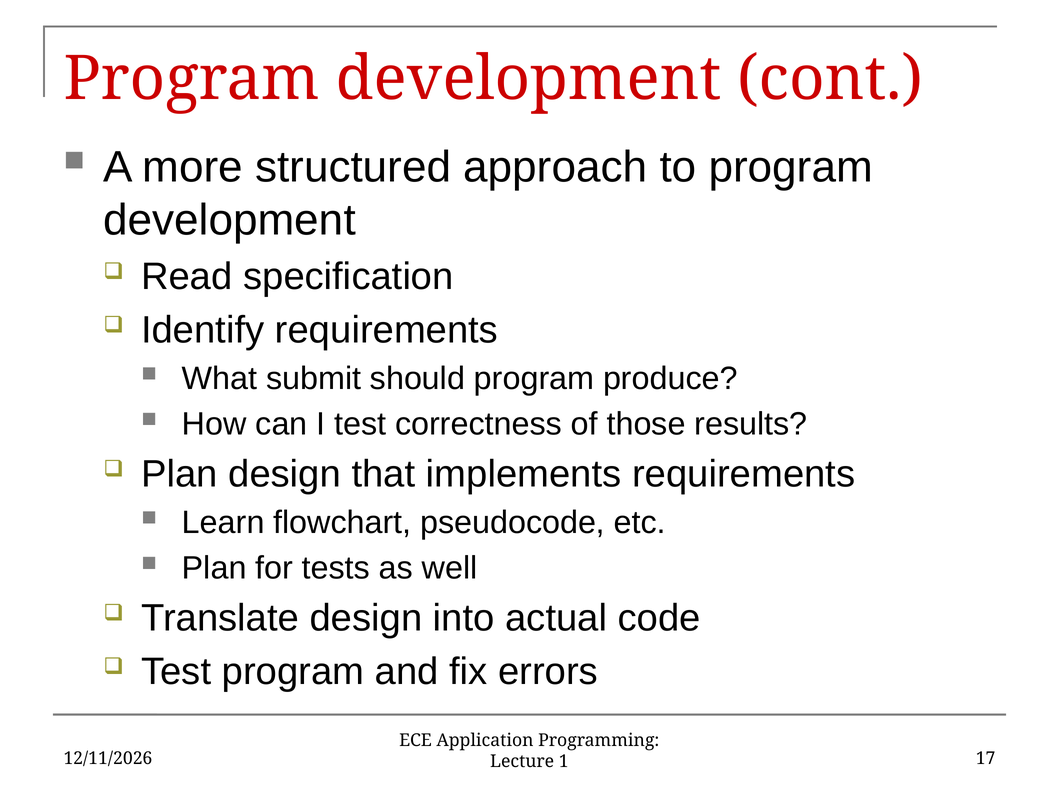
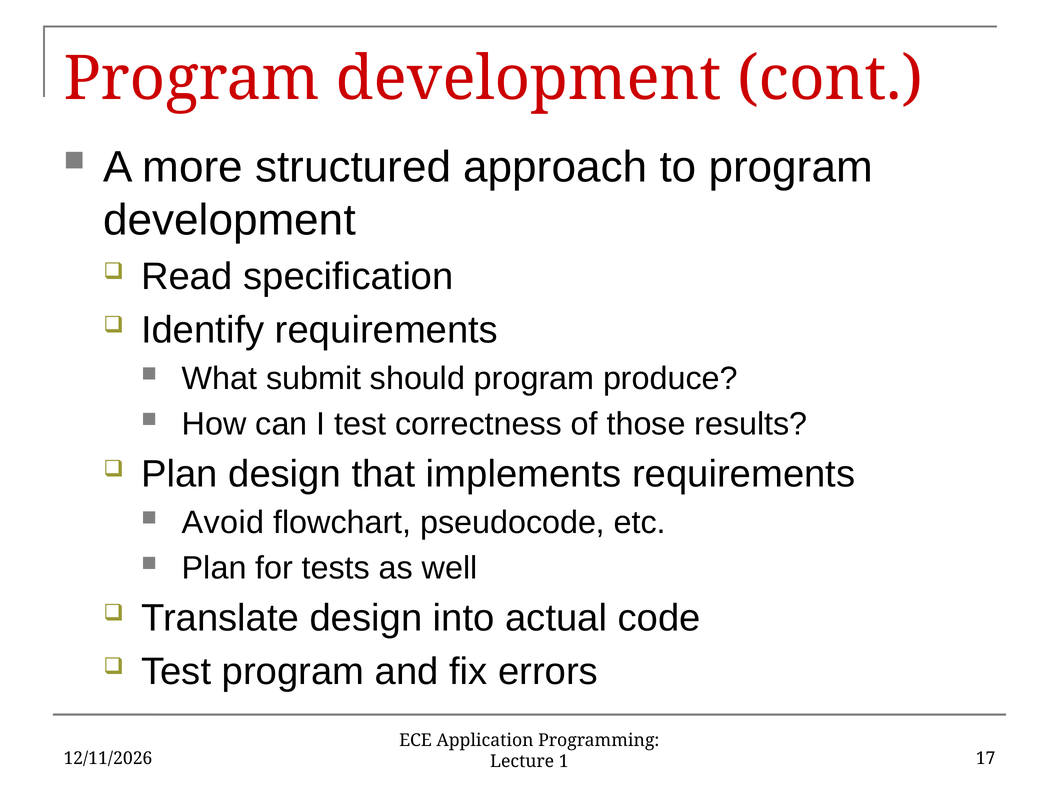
Learn: Learn -> Avoid (223, 523)
